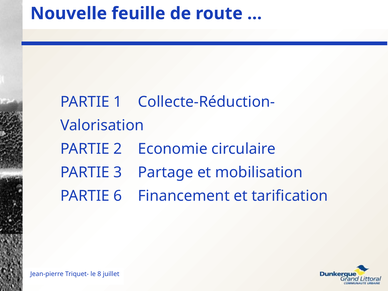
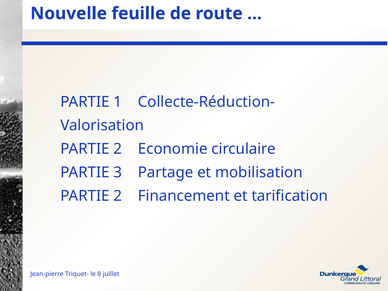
6: 6 -> 2 (118, 196)
